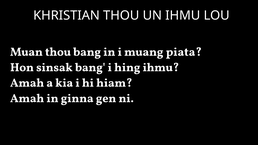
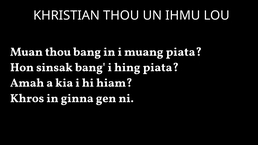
hing ihmu: ihmu -> piata (161, 67)
Amah: Amah -> Khros (27, 98)
